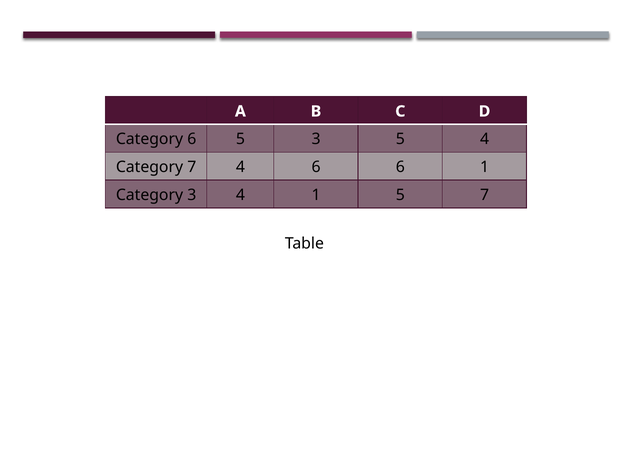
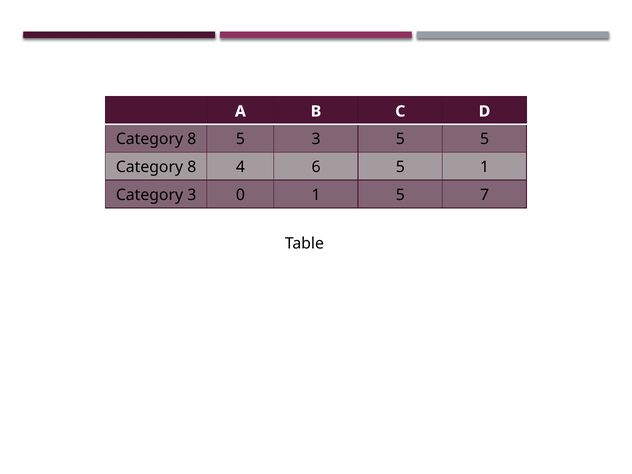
6: 6 -> 8 (192, 139)
5 4: 4 -> 5 (485, 139)
7: 7 -> 8 (192, 167)
6 6: 6 -> 5 (400, 167)
3 4: 4 -> 0 (240, 195)
